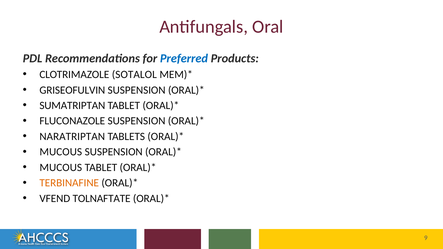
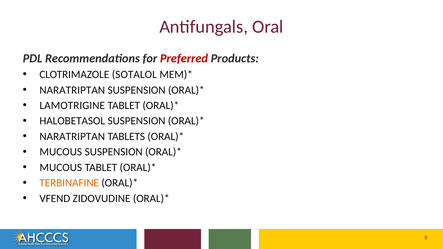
Preferred colour: blue -> red (184, 58)
GRISEOFULVIN: GRISEOFULVIN -> NARATRIPTAN (72, 90)
SUMATRIPTAN: SUMATRIPTAN -> LAMOTRIGINE (72, 106)
FLUCONAZOLE: FLUCONAZOLE -> HALOBETASOL (72, 121)
TOLNAFTATE: TOLNAFTATE -> ZIDOVUDINE (102, 199)
